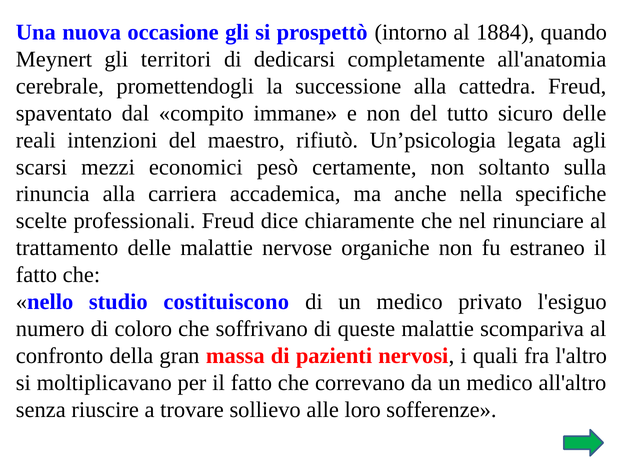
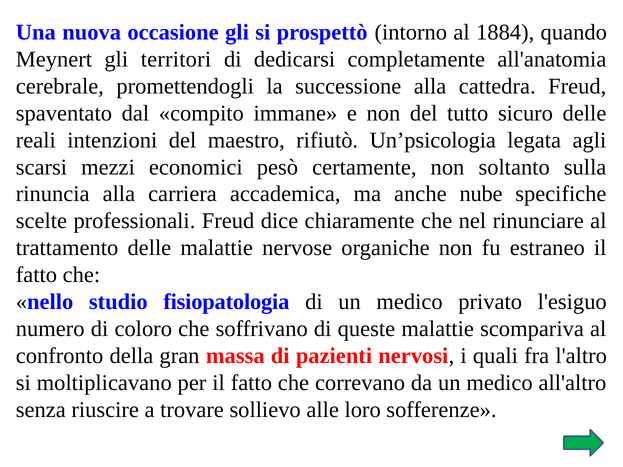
nella: nella -> nube (481, 194)
costituiscono: costituiscono -> fisiopatologia (226, 302)
